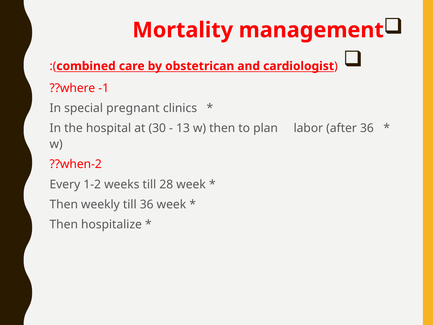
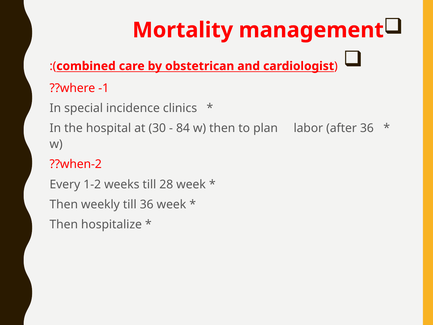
pregnant: pregnant -> incidence (133, 108)
13: 13 -> 84 (183, 128)
